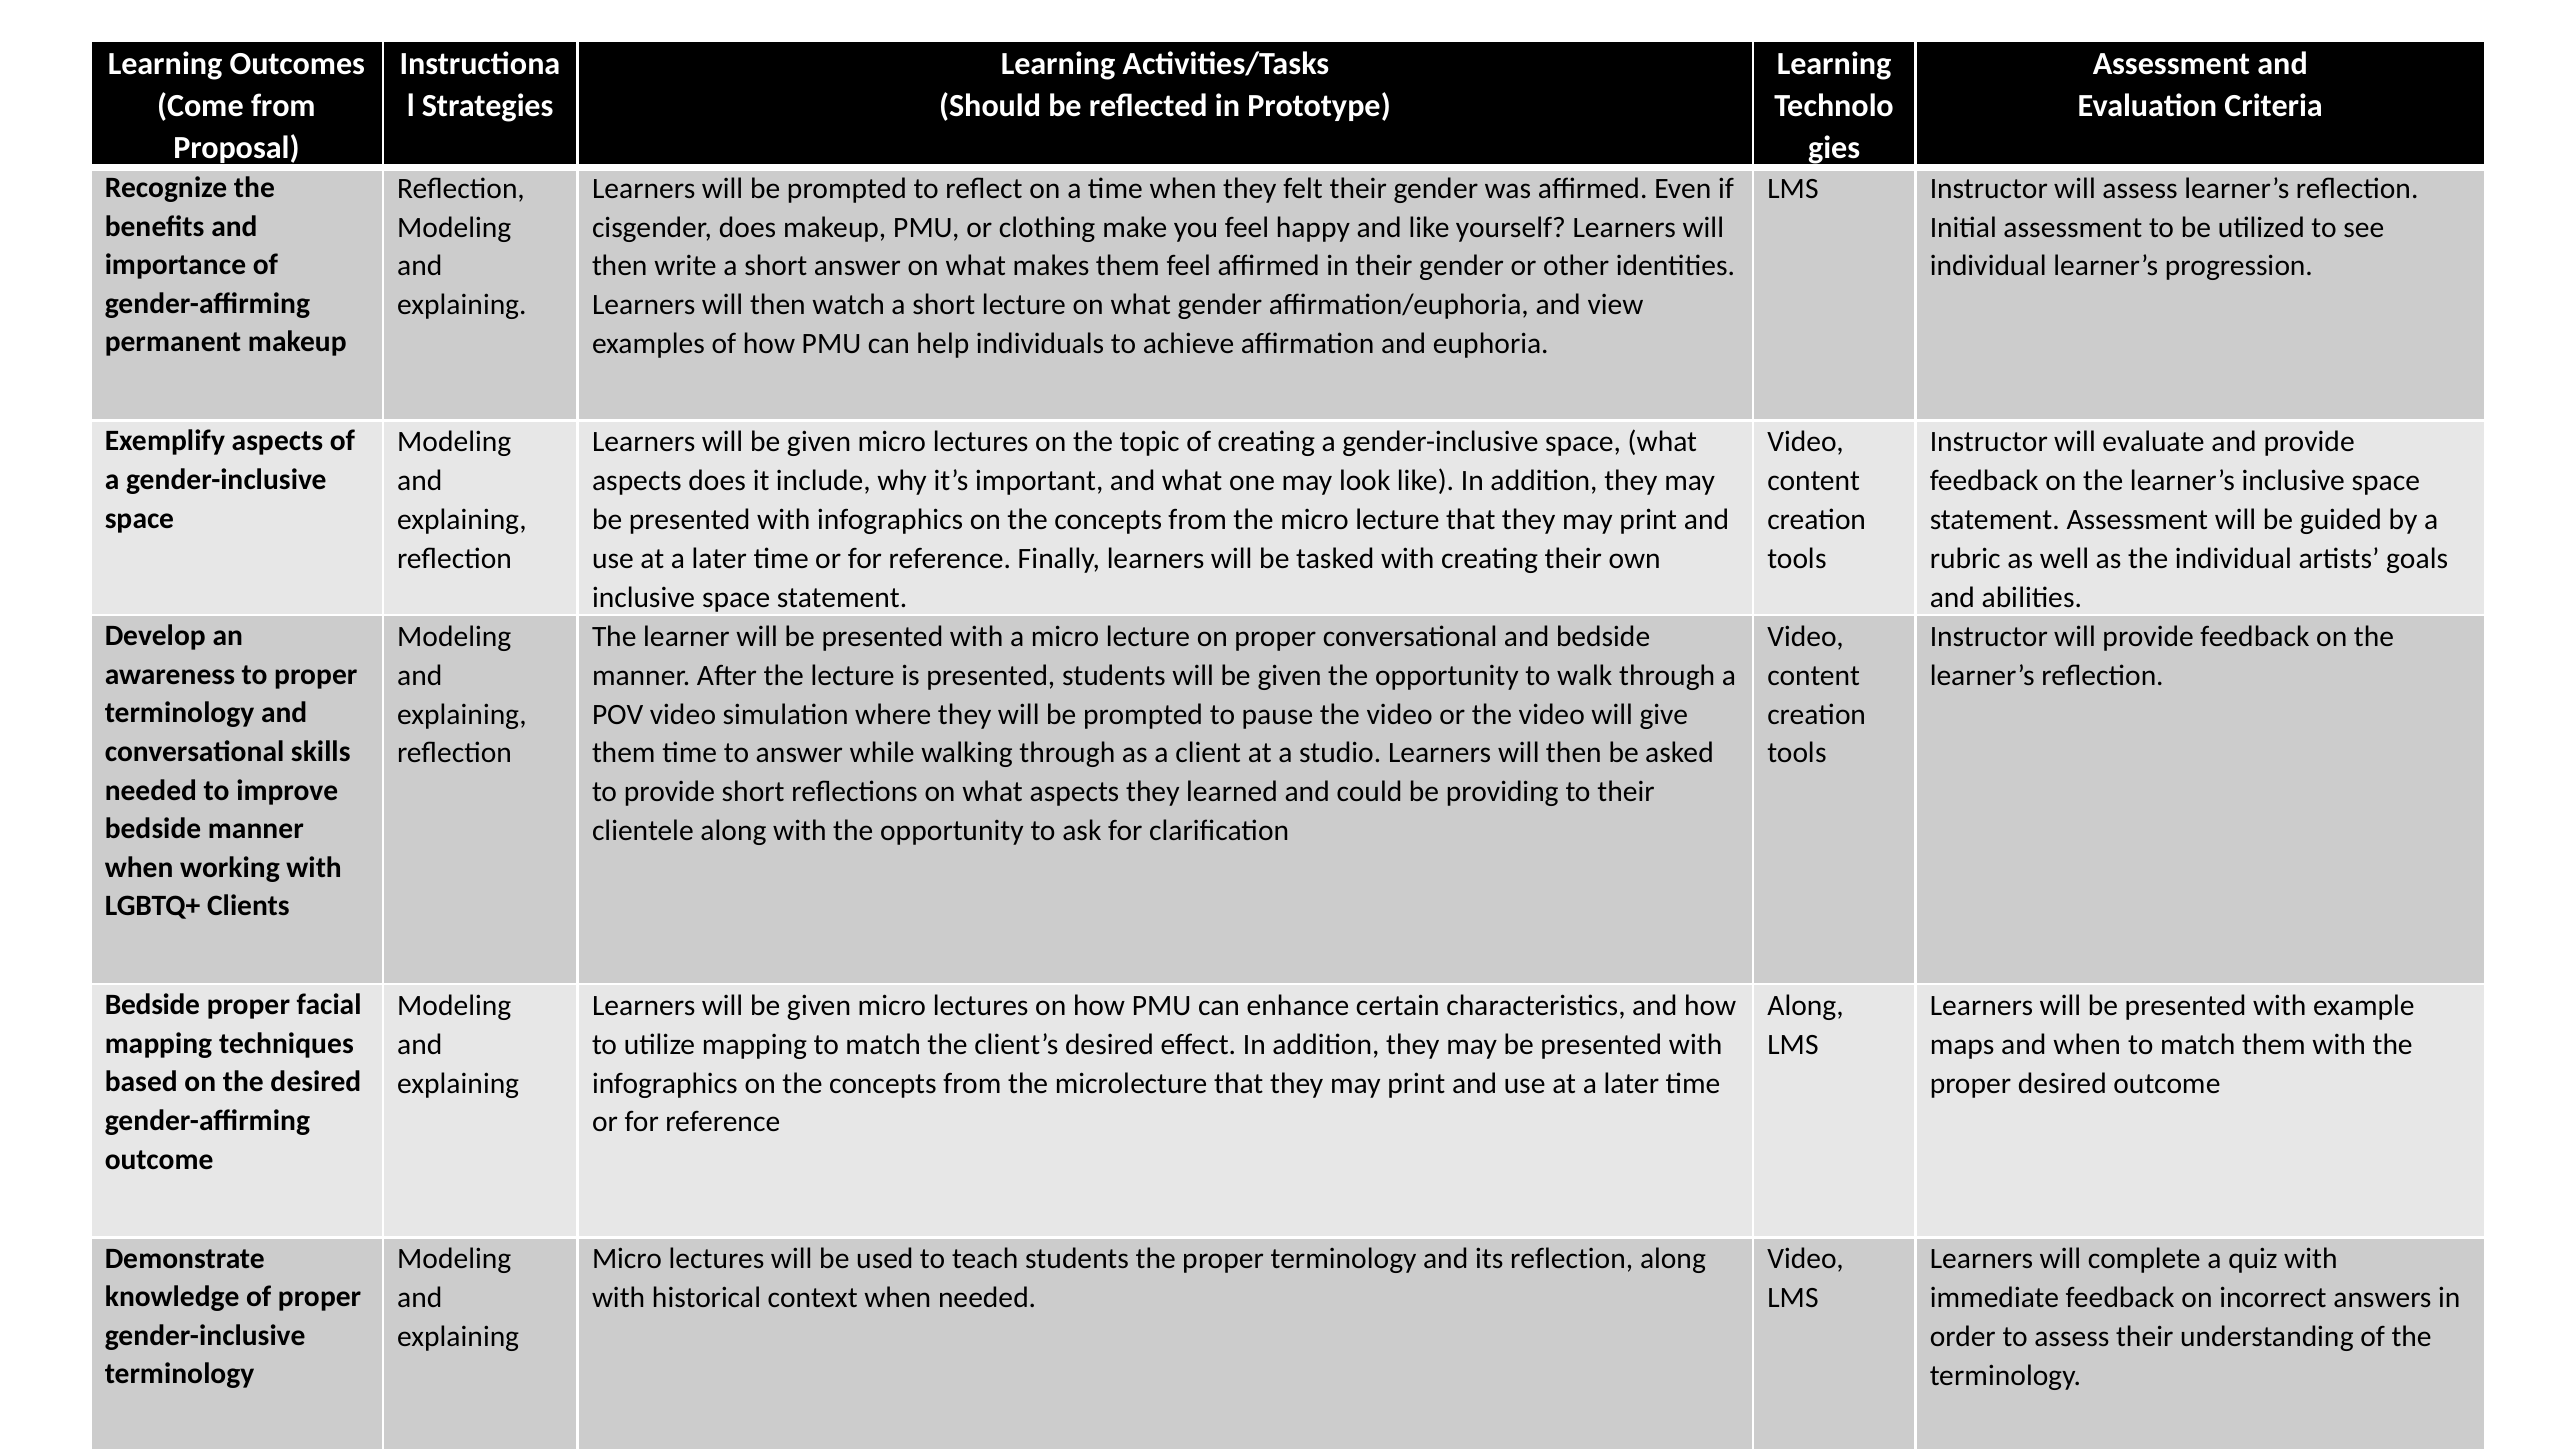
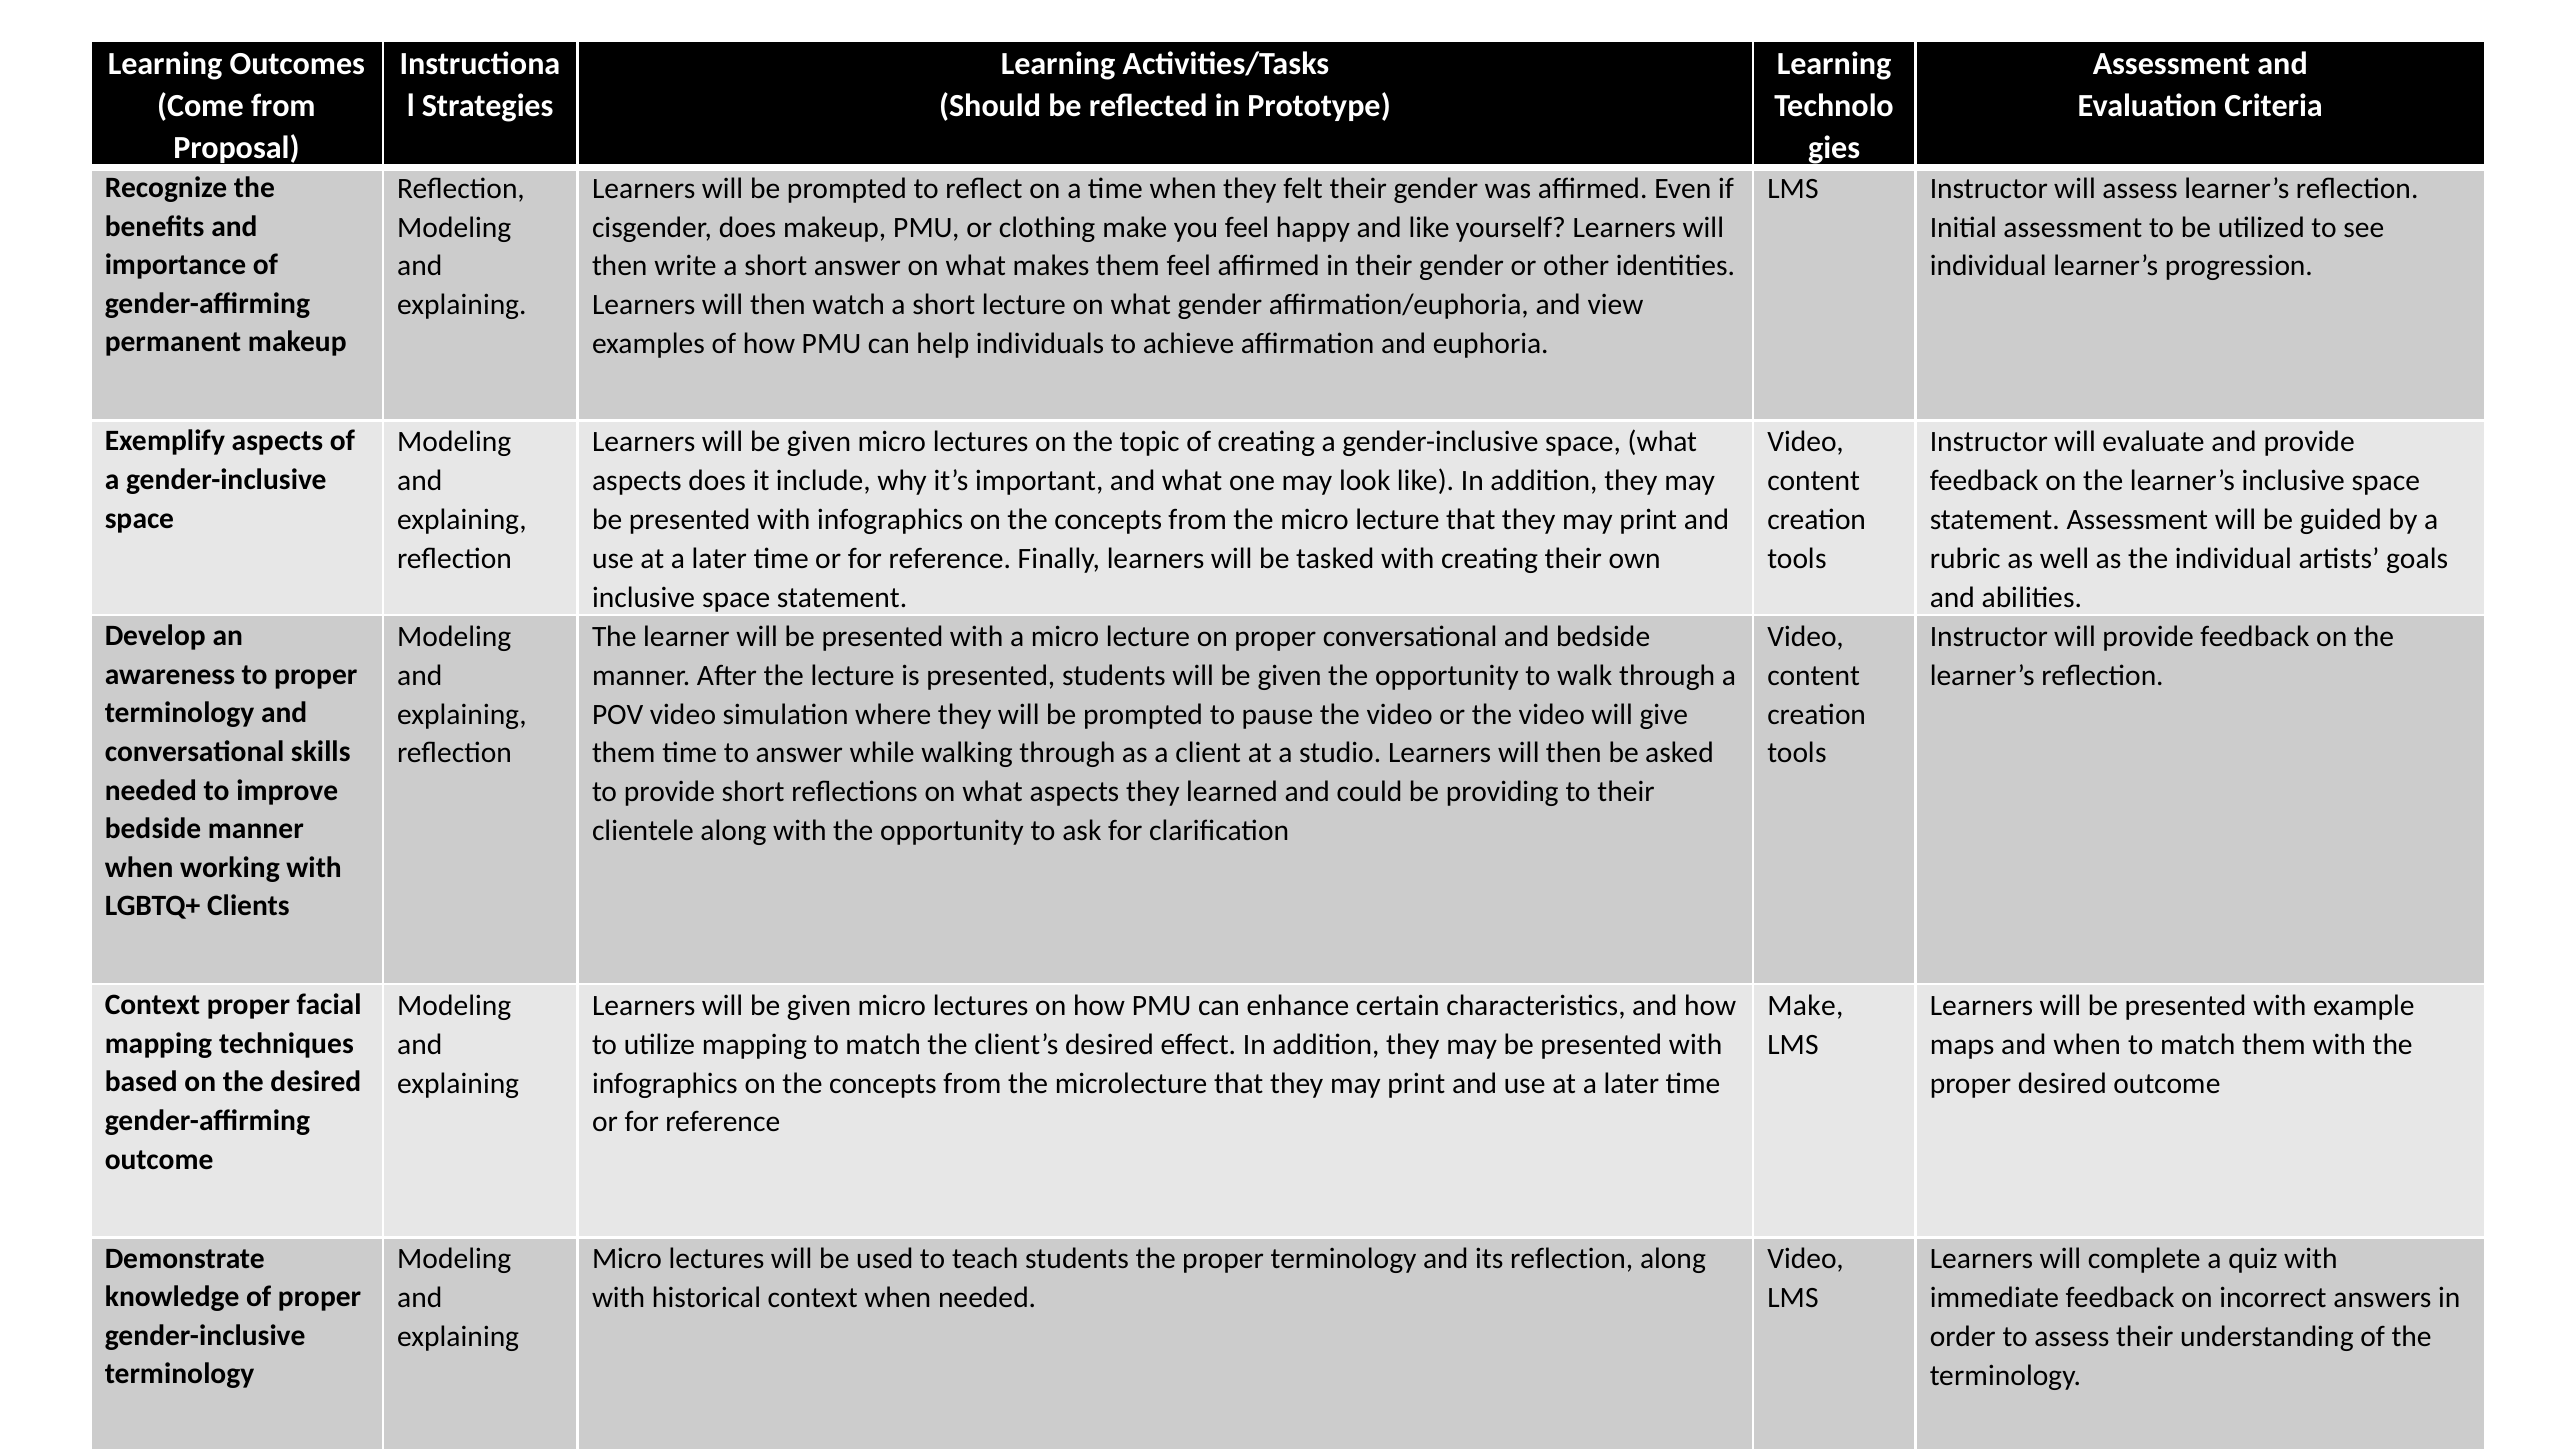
Bedside: Bedside -> Context (152, 1005)
Along: Along -> Make (1805, 1005)
